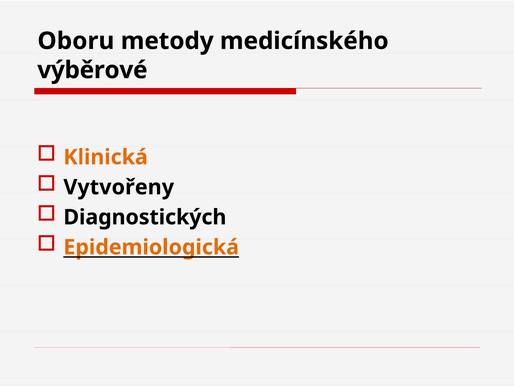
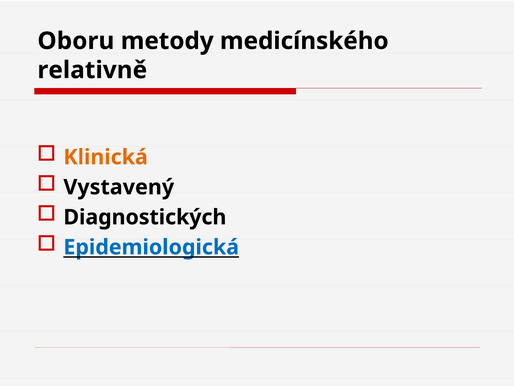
výběrové: výběrové -> relativně (92, 70)
Vytvořeny: Vytvořeny -> Vystavený (119, 187)
Epidemiologická colour: orange -> blue (151, 247)
